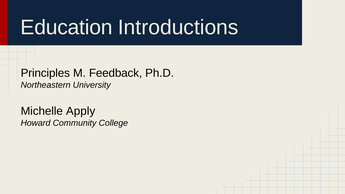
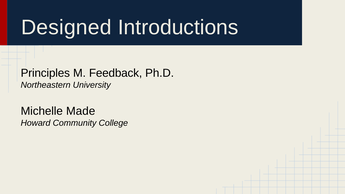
Education: Education -> Designed (66, 27)
Apply: Apply -> Made (81, 111)
